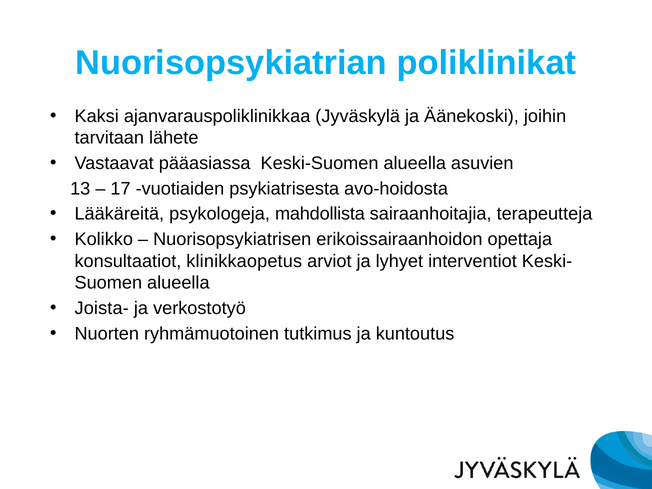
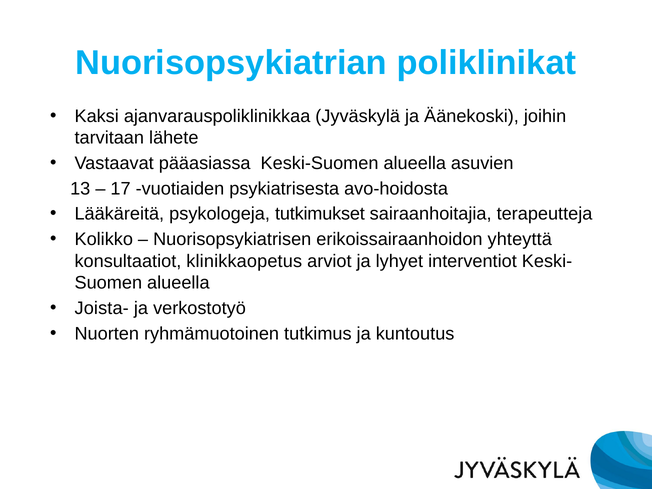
mahdollista: mahdollista -> tutkimukset (320, 214)
opettaja: opettaja -> yhteyttä (520, 239)
